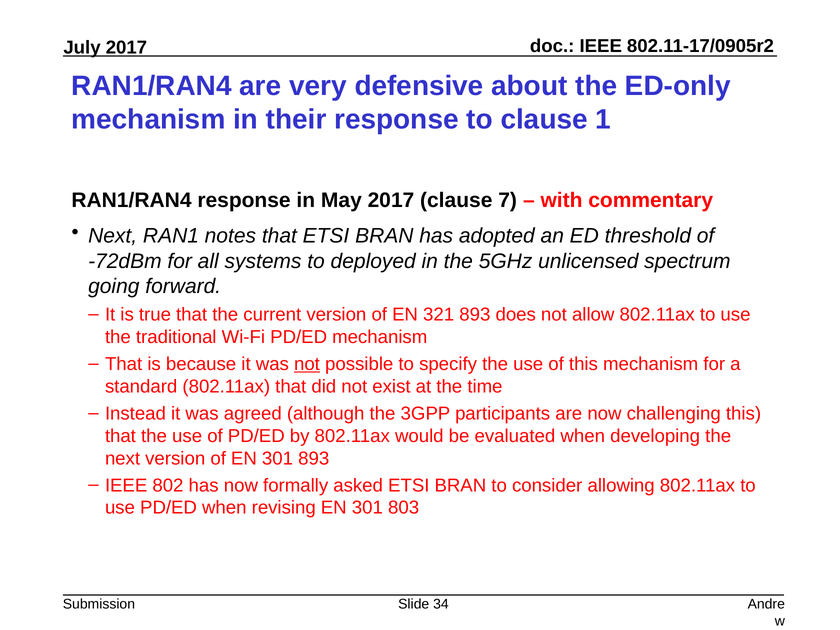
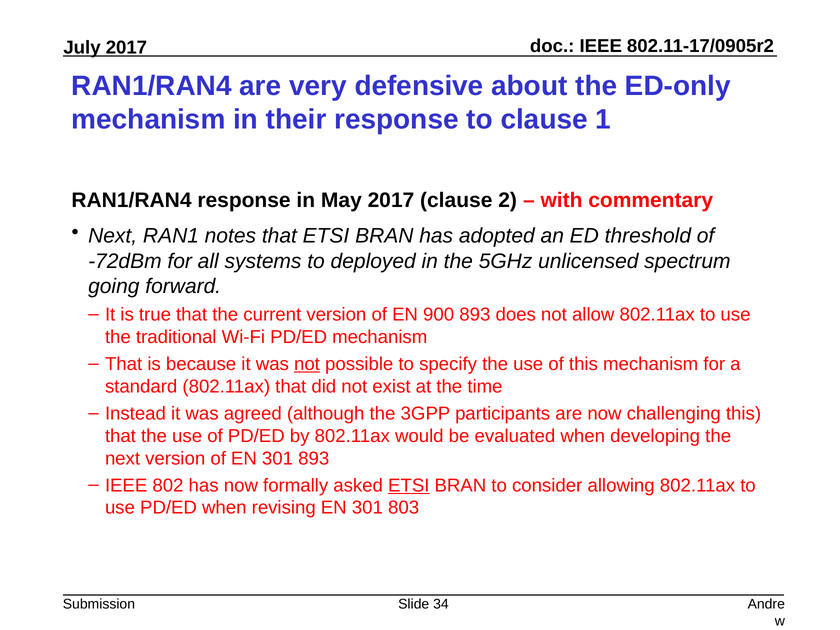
7: 7 -> 2 (508, 200)
321: 321 -> 900 (439, 315)
ETSI underline: none -> present (409, 485)
